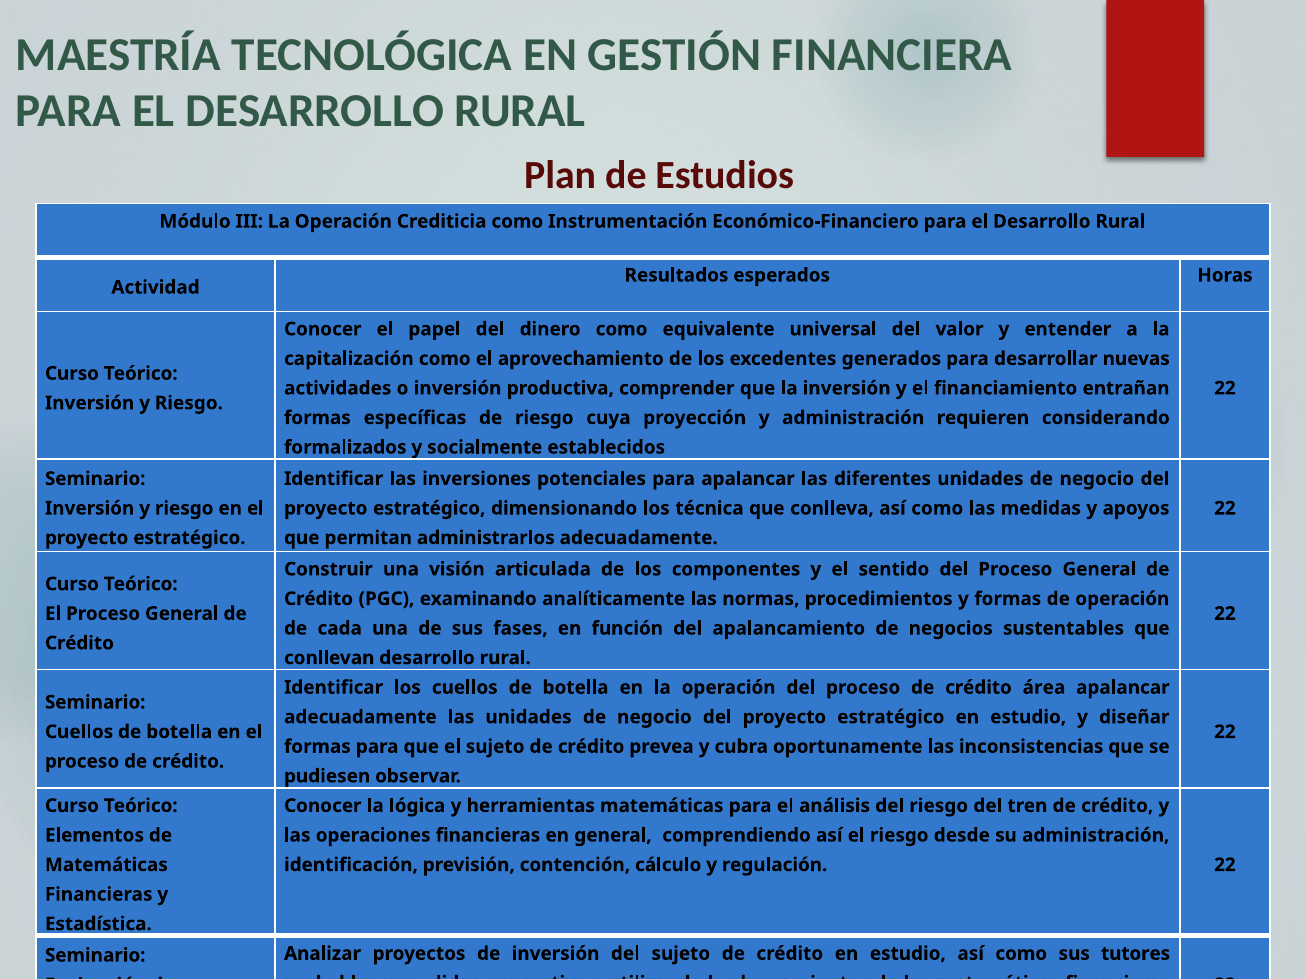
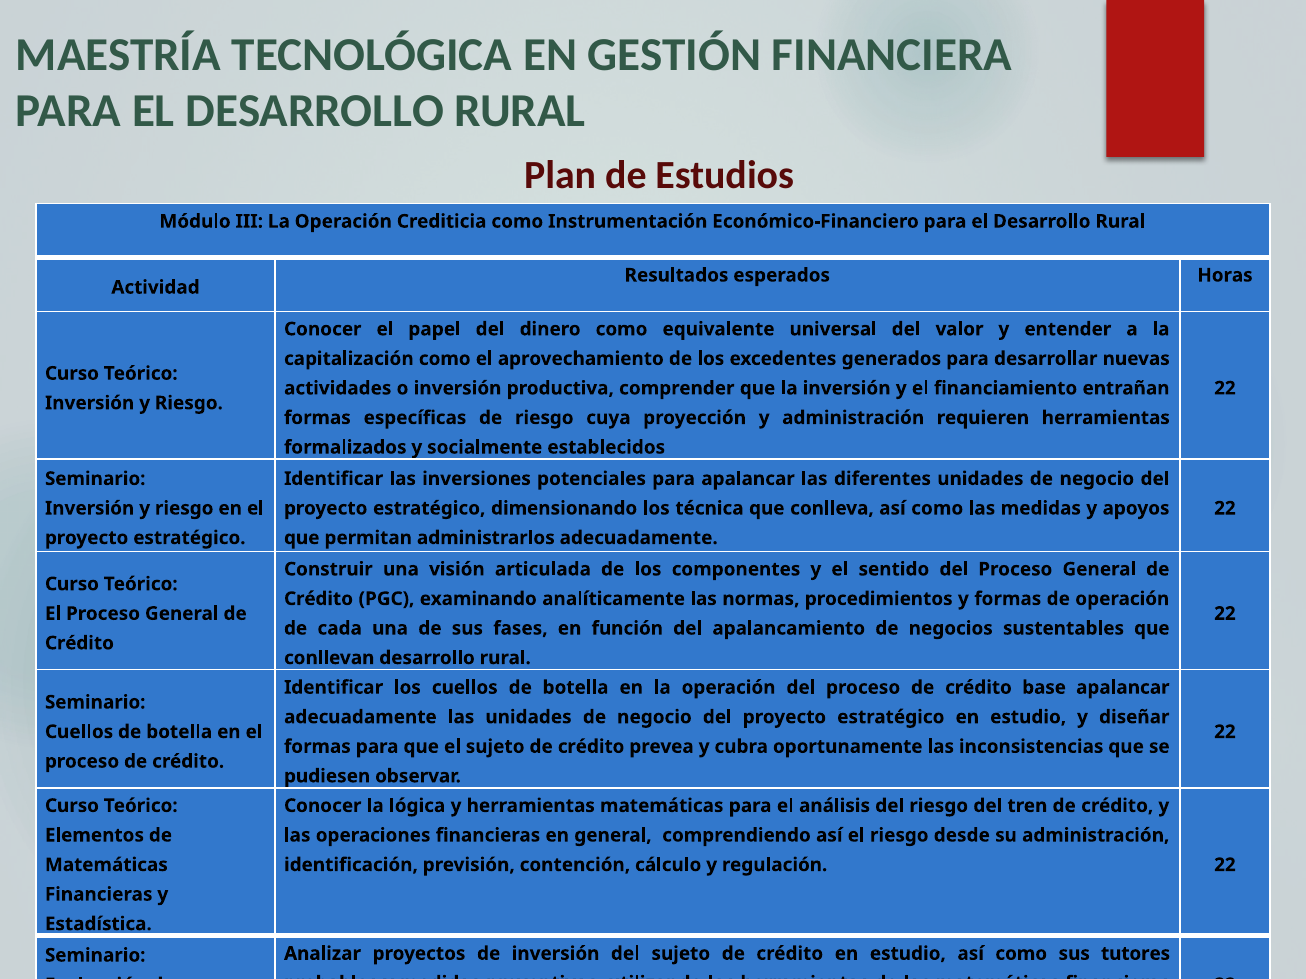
requieren considerando: considerando -> herramientas (1106, 418)
área: área -> base (1044, 688)
